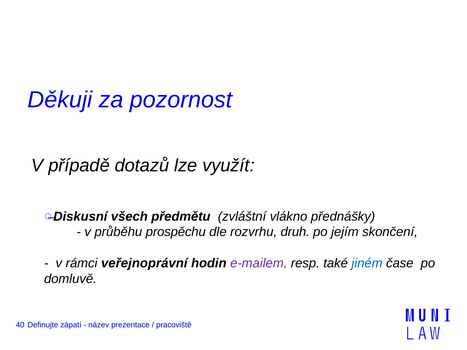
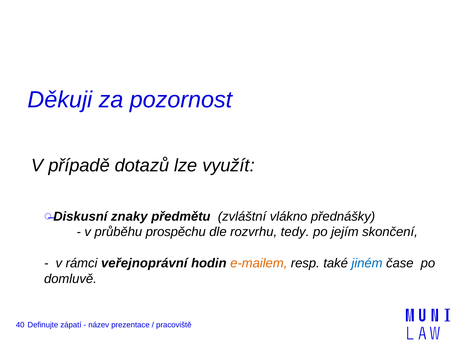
všech: všech -> znaky (129, 217)
druh: druh -> tedy (295, 232)
e-mailem colour: purple -> orange (259, 263)
